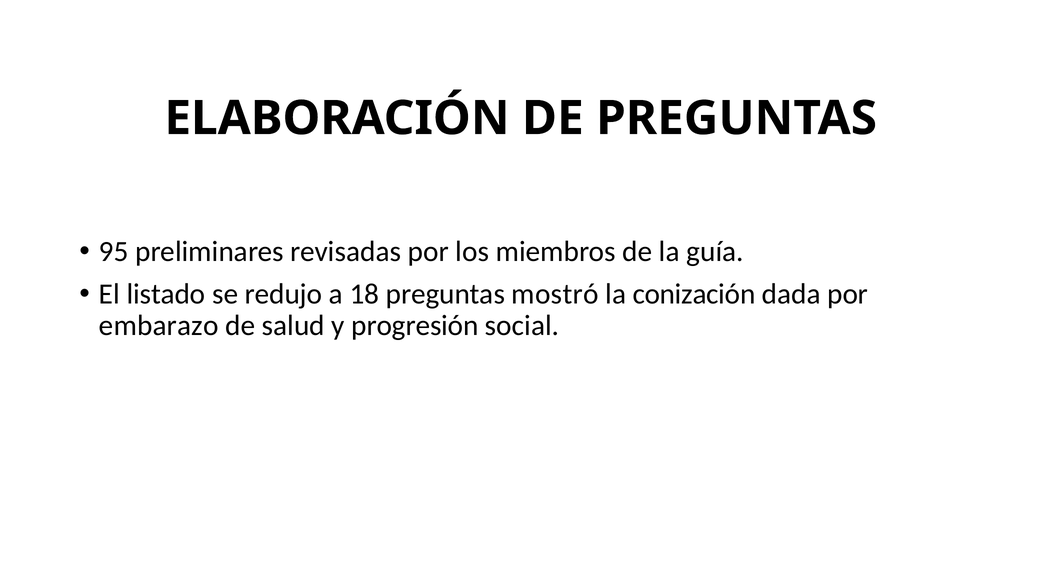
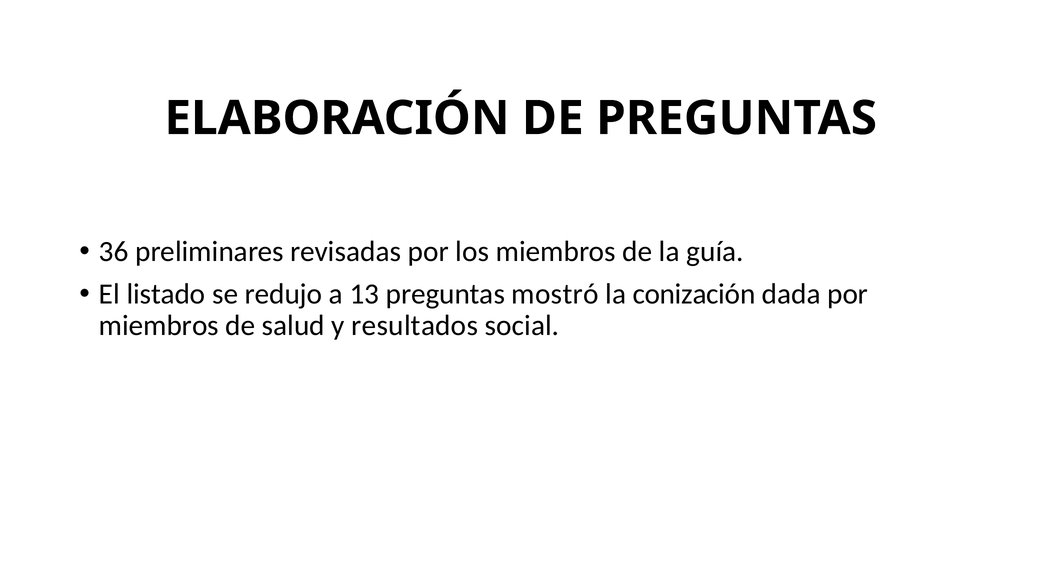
95: 95 -> 36 (114, 252)
18: 18 -> 13 (364, 294)
embarazo: embarazo -> miembros (159, 326)
progresión: progresión -> resultados (415, 326)
